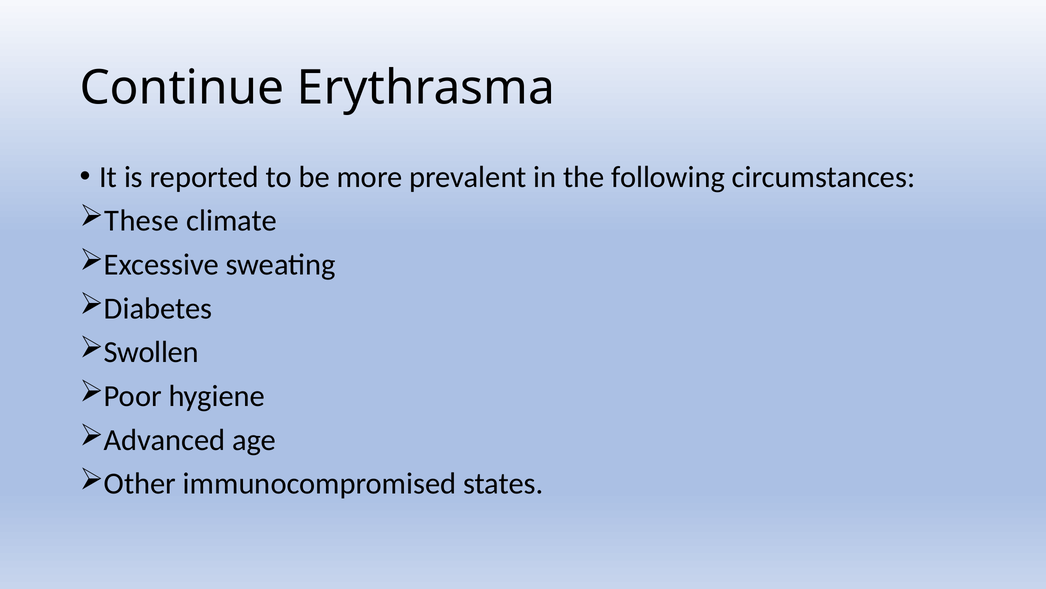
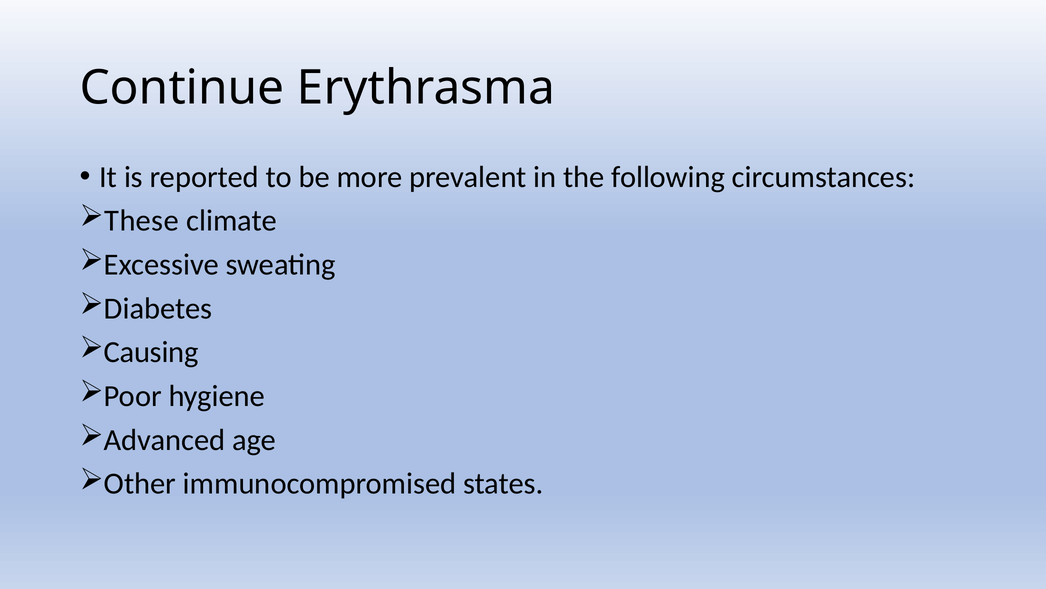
Swollen: Swollen -> Causing (151, 352)
